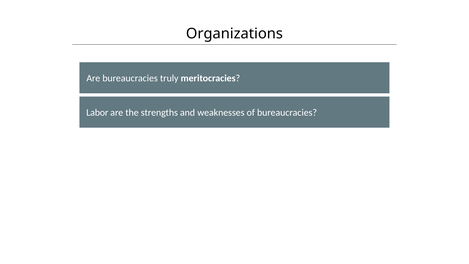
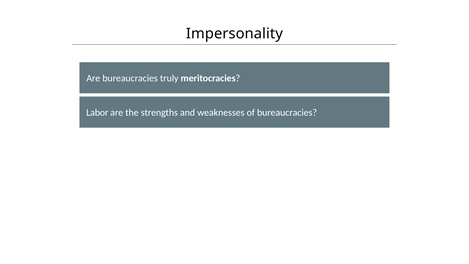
Organizations: Organizations -> Impersonality (234, 34)
